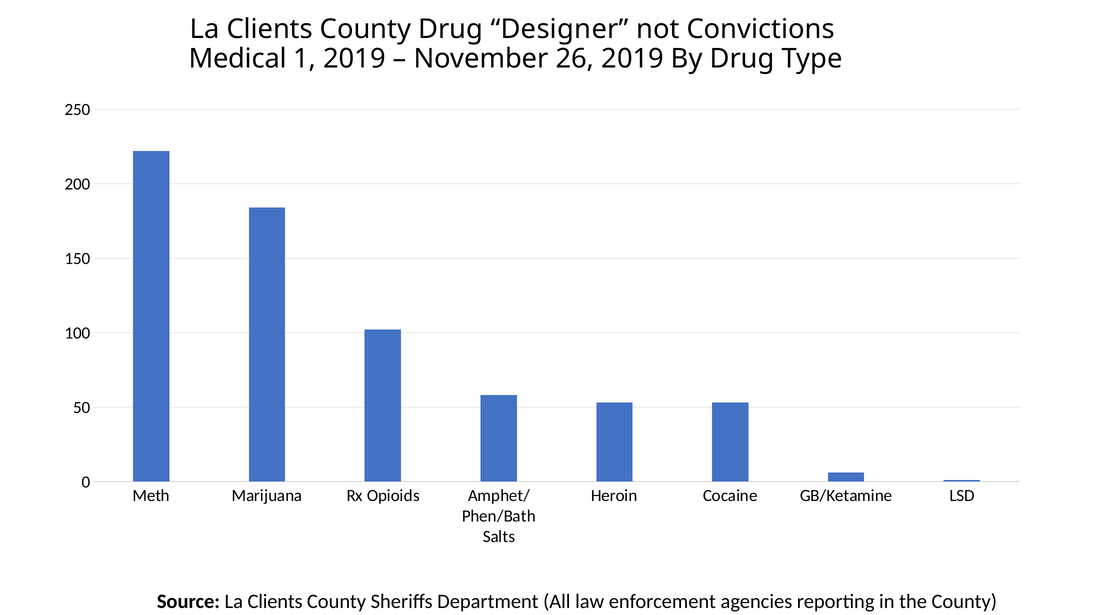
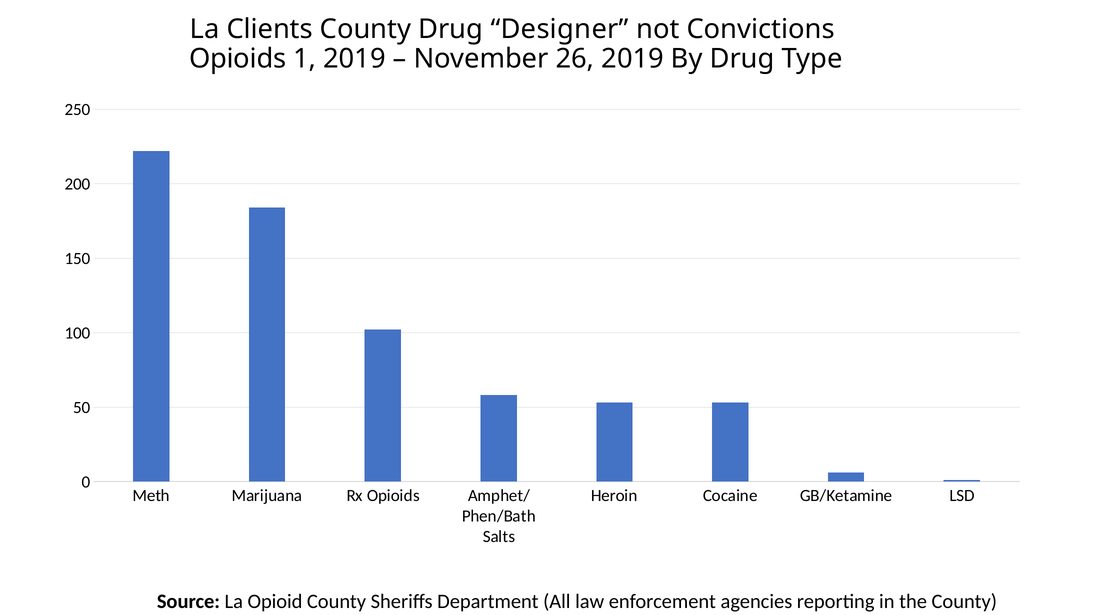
Medical: Medical -> Opioids (238, 59)
Source La Clients: Clients -> Opioid (275, 601)
